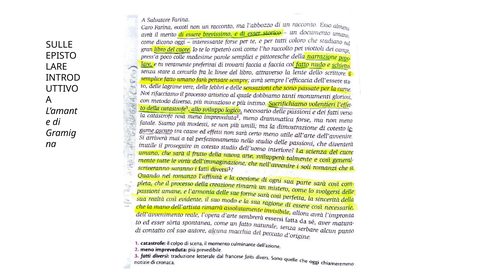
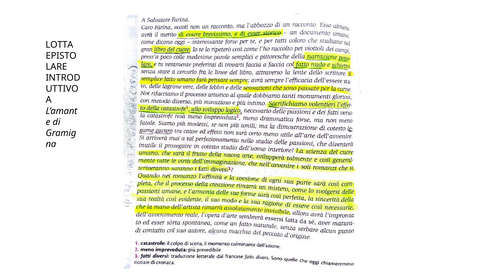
SULLE: SULLE -> LOTTA (59, 45)
